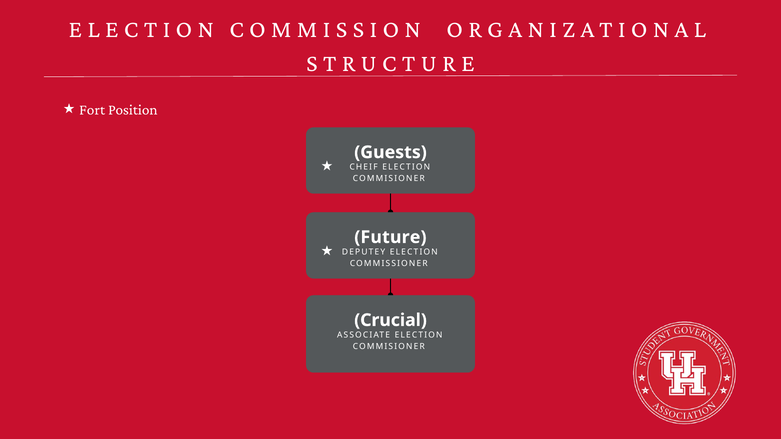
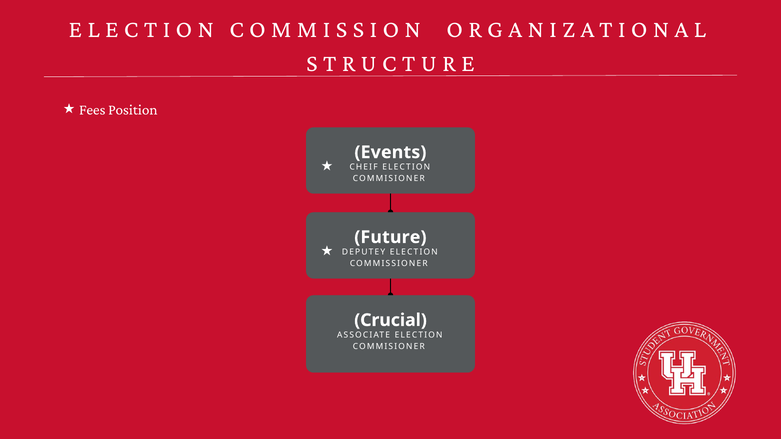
Fort: Fort -> Fees (92, 110)
Guests: Guests -> Events (390, 152)
